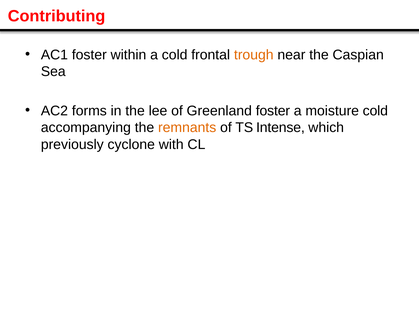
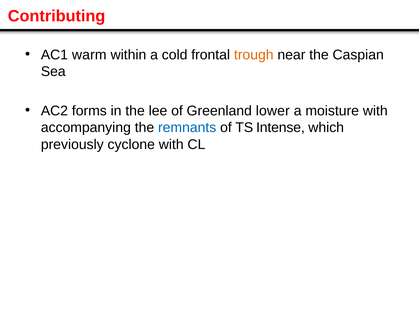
AC1 foster: foster -> warm (89, 55)
Greenland foster: foster -> lower (273, 111)
moisture cold: cold -> with (375, 111)
remnants colour: orange -> blue (187, 127)
